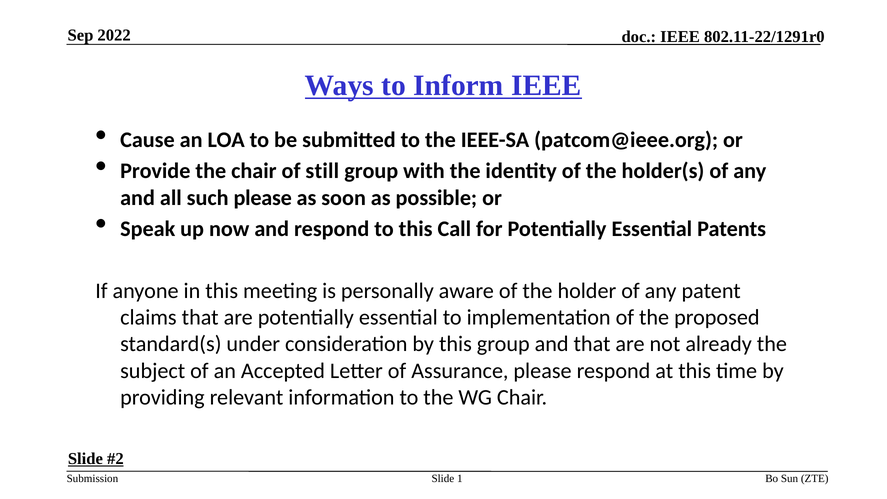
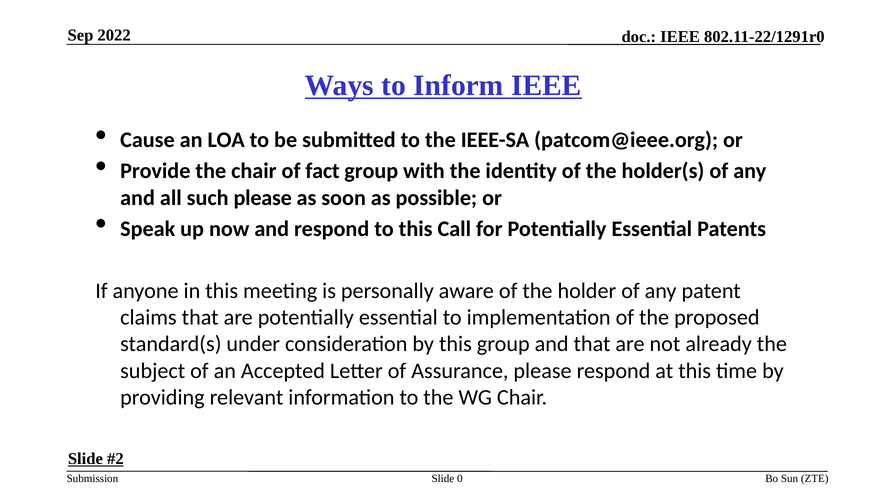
still: still -> fact (323, 171)
1: 1 -> 0 (460, 479)
